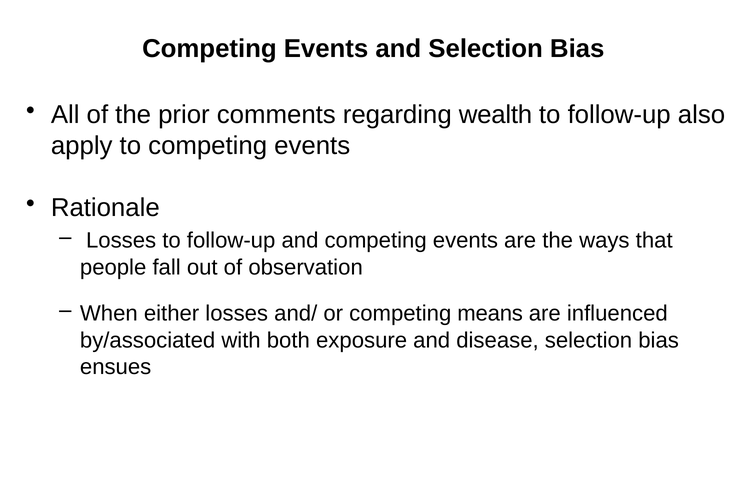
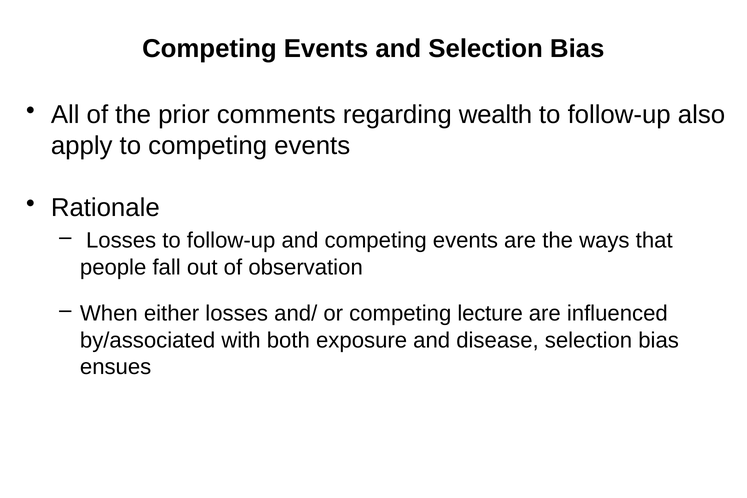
means: means -> lecture (490, 314)
